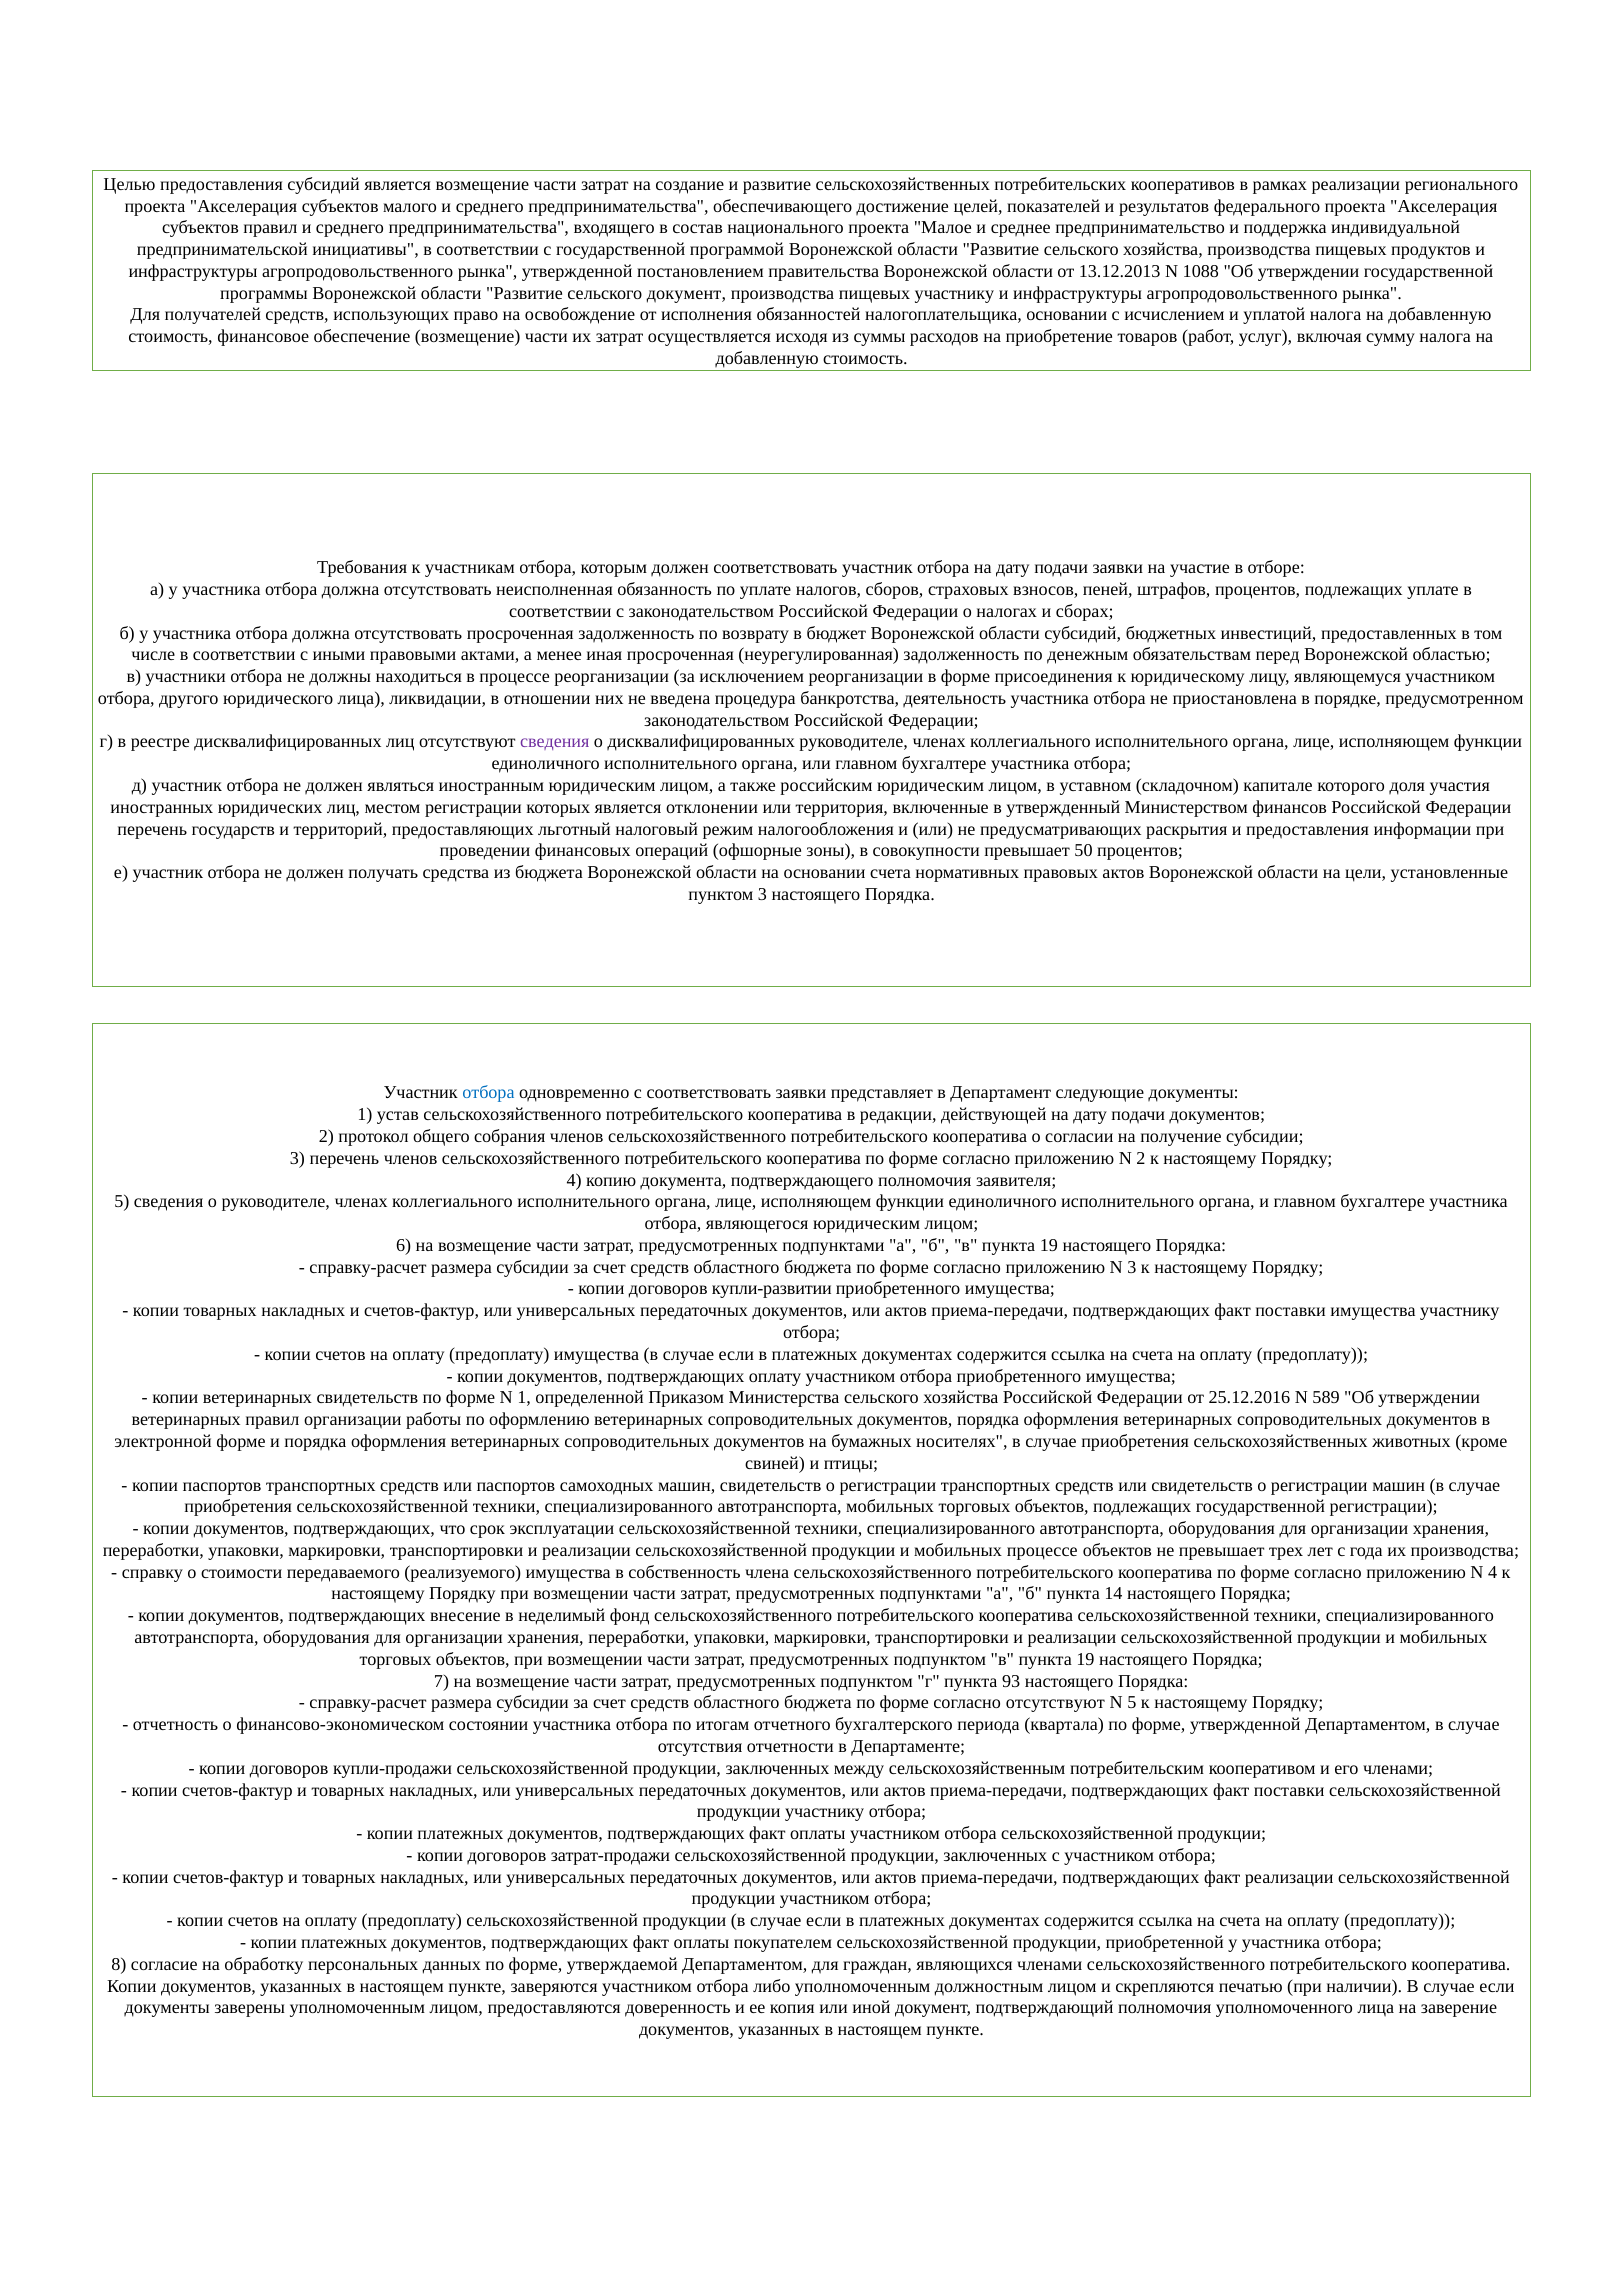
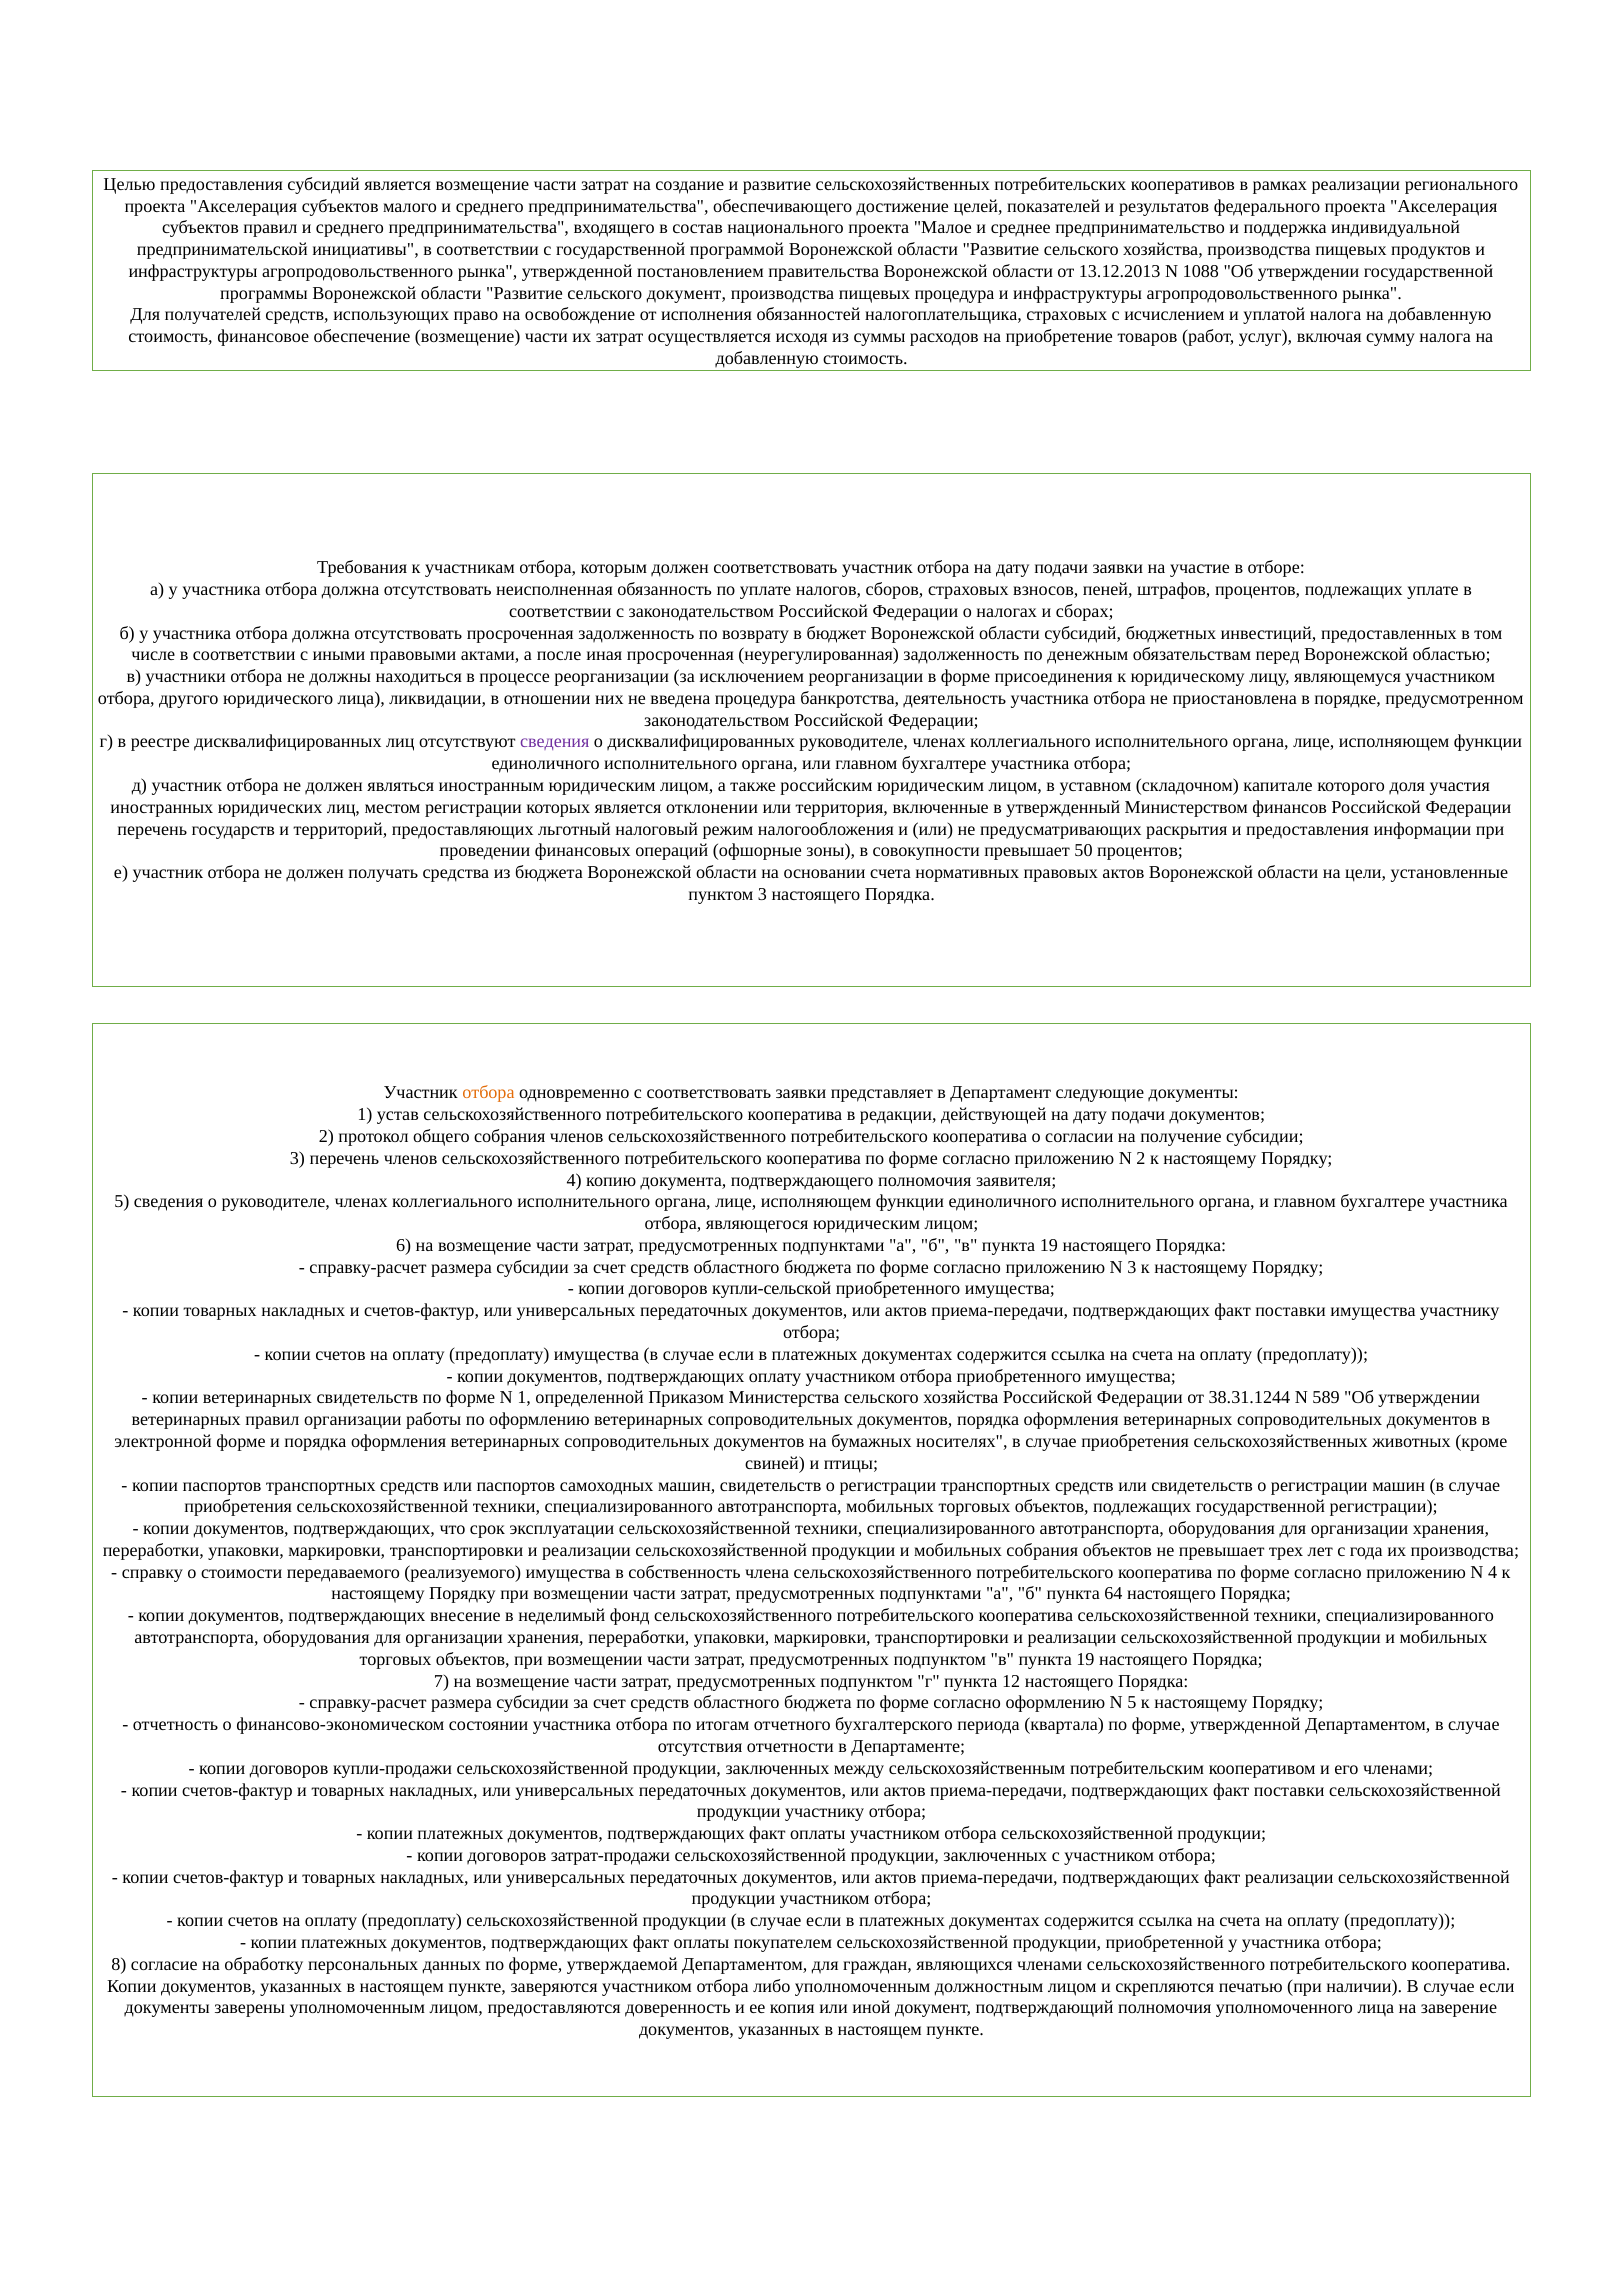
пищевых участнику: участнику -> процедура (955, 293)
налогоплательщика основании: основании -> страховых (1067, 315)
менее: менее -> после (559, 655)
отбора colour: blue -> orange (488, 1093)
купли-развитии: купли-развитии -> купли-сельской (772, 1289)
25.12.2016: 25.12.2016 -> 38.31.1244 (1249, 1398)
мобильных процессе: процессе -> собрания (1042, 1551)
14: 14 -> 64 (1114, 1594)
93: 93 -> 12 (1011, 1681)
согласно отсутствуют: отсутствуют -> оформлению (1055, 1703)
